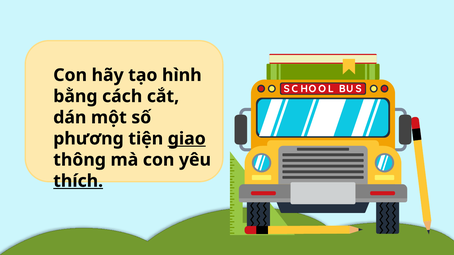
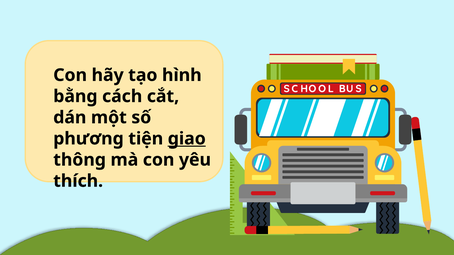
thích underline: present -> none (78, 181)
